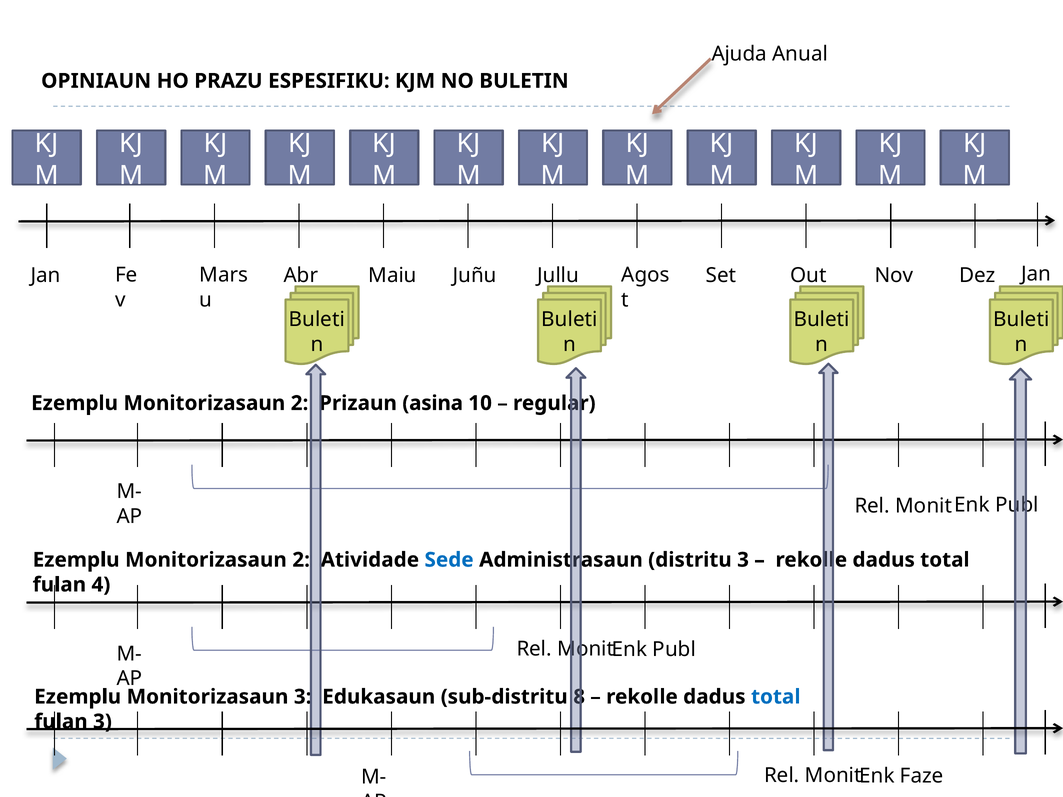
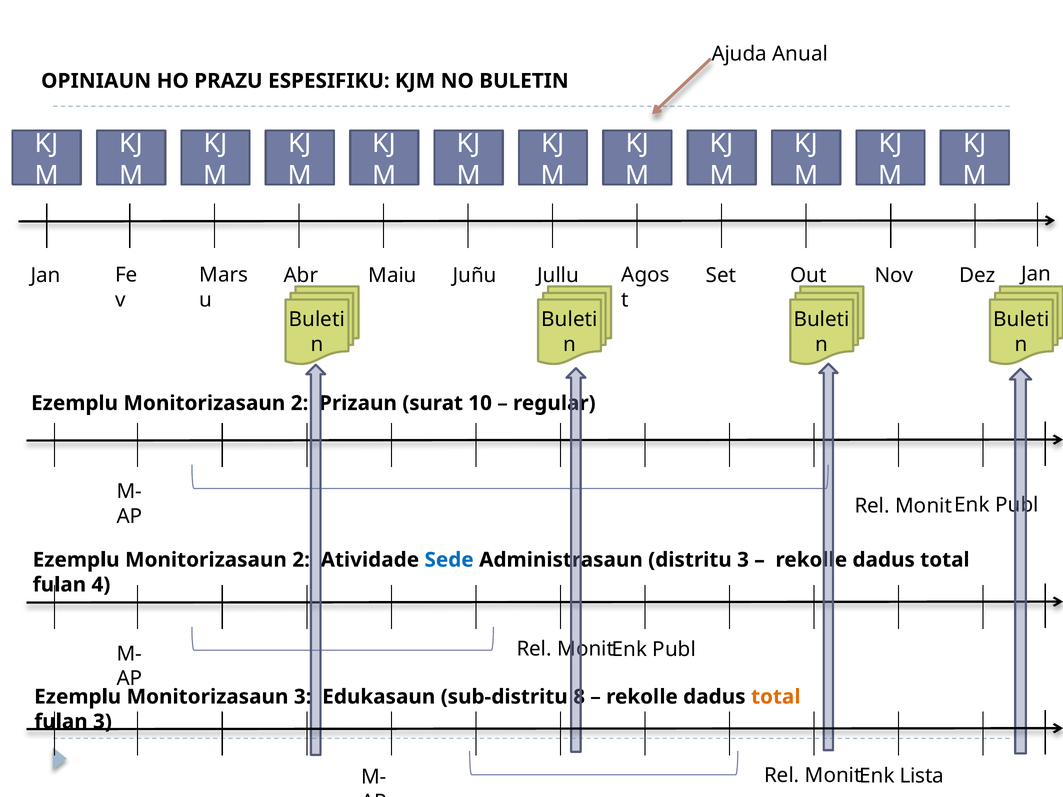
asina: asina -> surat (433, 403)
total colour: blue -> orange (776, 697)
Faze: Faze -> Lista (922, 776)
